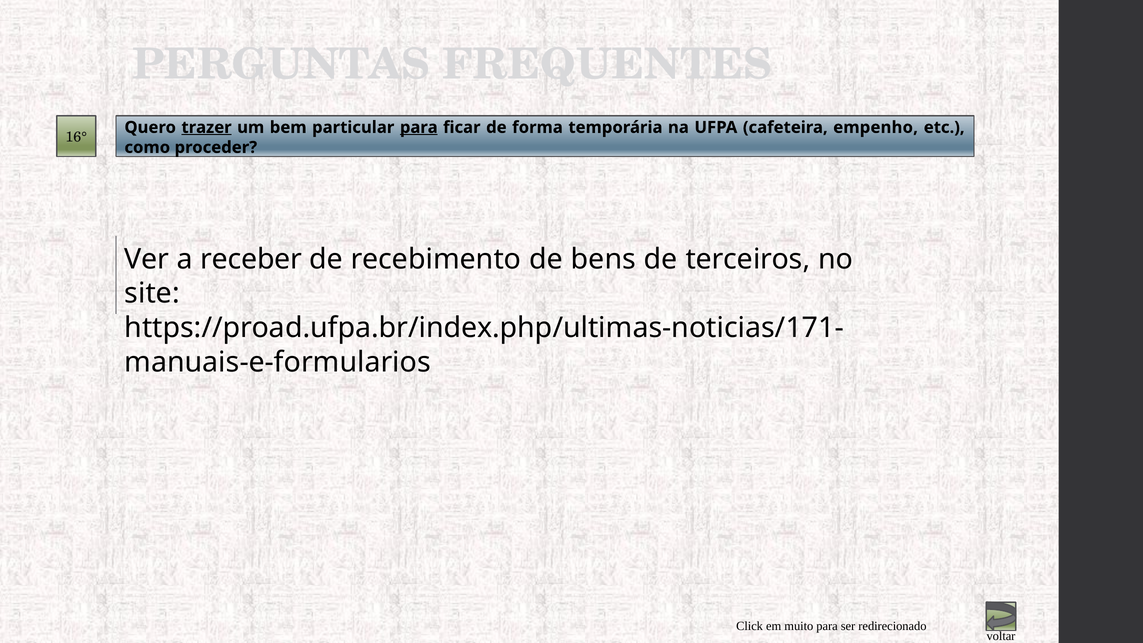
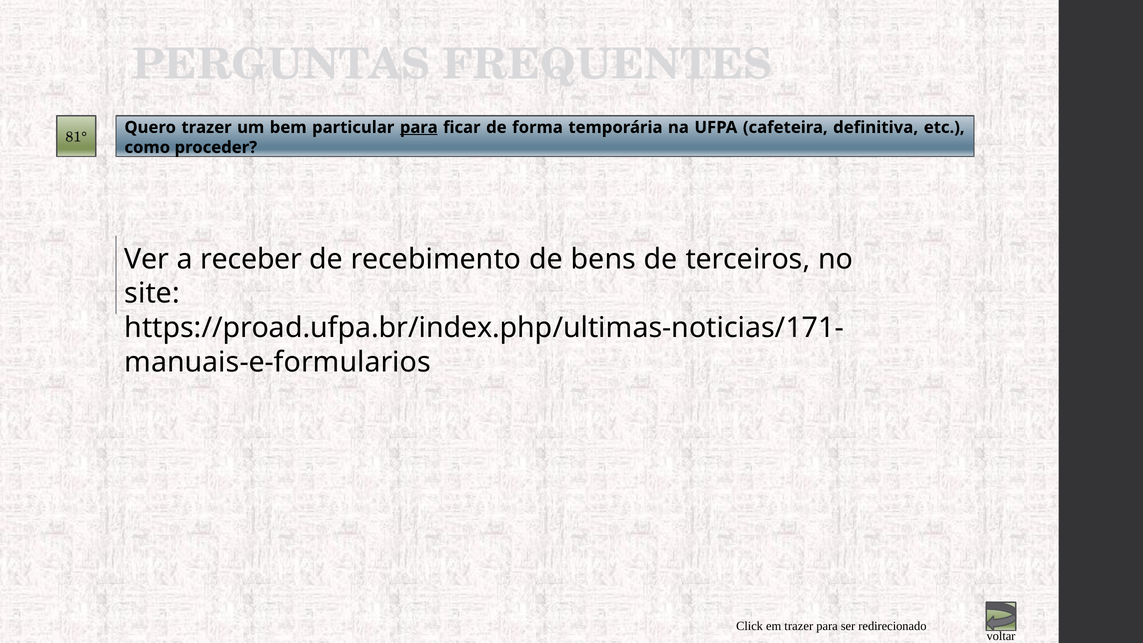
trazer underline: present -> none (207, 127)
empenho: empenho -> definitiva (876, 127)
16°: 16° -> 81° (76, 137)
em muito: muito -> trazer (799, 626)
